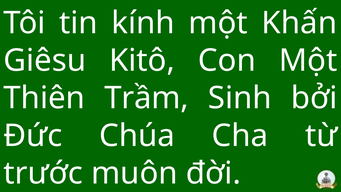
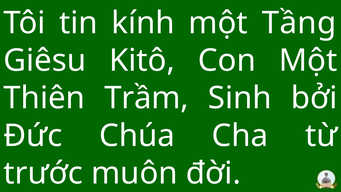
Khấn: Khấn -> Tầng (299, 23)
